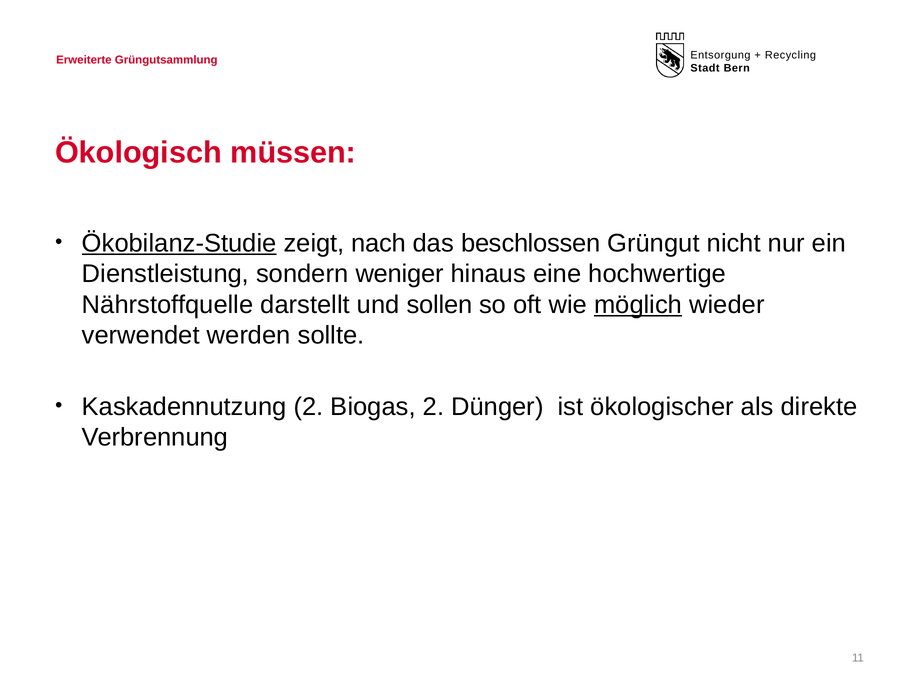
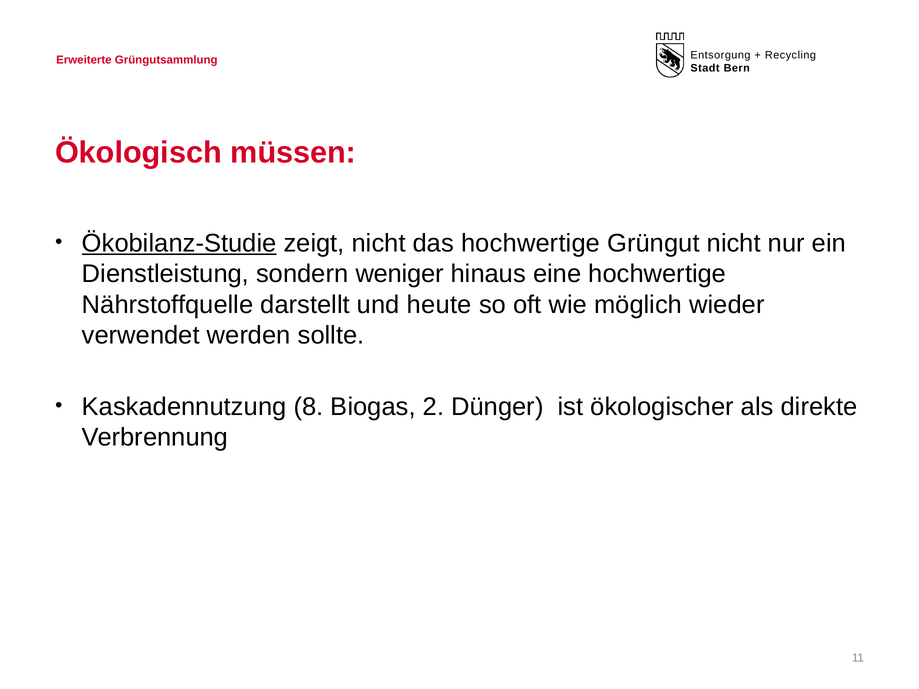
zeigt nach: nach -> nicht (379, 243)
das beschlossen: beschlossen -> hochwertige (531, 243)
sollen: sollen -> heute (439, 305)
möglich underline: present -> none (638, 305)
Kaskadennutzung 2: 2 -> 8 (308, 407)
